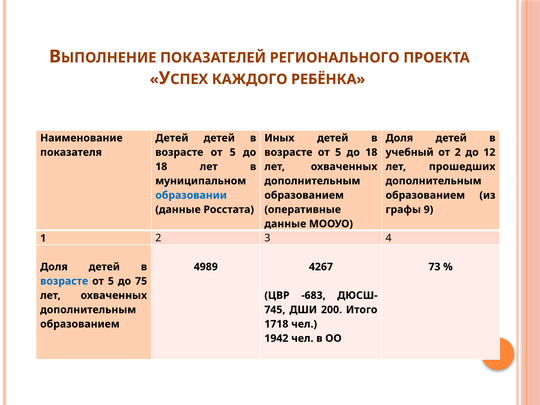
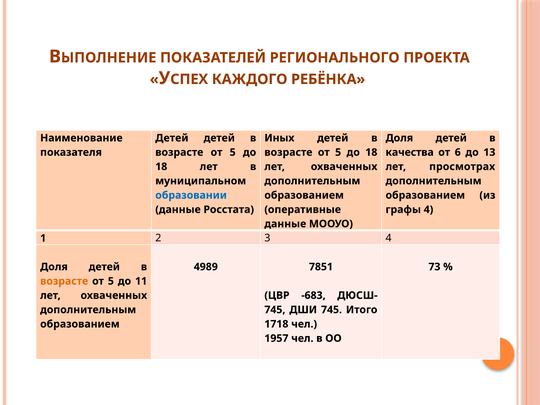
учебный: учебный -> качества (410, 152)
от 2: 2 -> 6 (458, 152)
12: 12 -> 13 (489, 152)
прошедших: прошедших -> просмотрах (462, 167)
графы 9: 9 -> 4 (428, 210)
4267: 4267 -> 7851 (321, 267)
возрасте colour: blue -> orange (64, 281)
75: 75 -> 11 (141, 281)
ДШИ 200: 200 -> 745 (331, 310)
1942: 1942 -> 1957 (276, 338)
